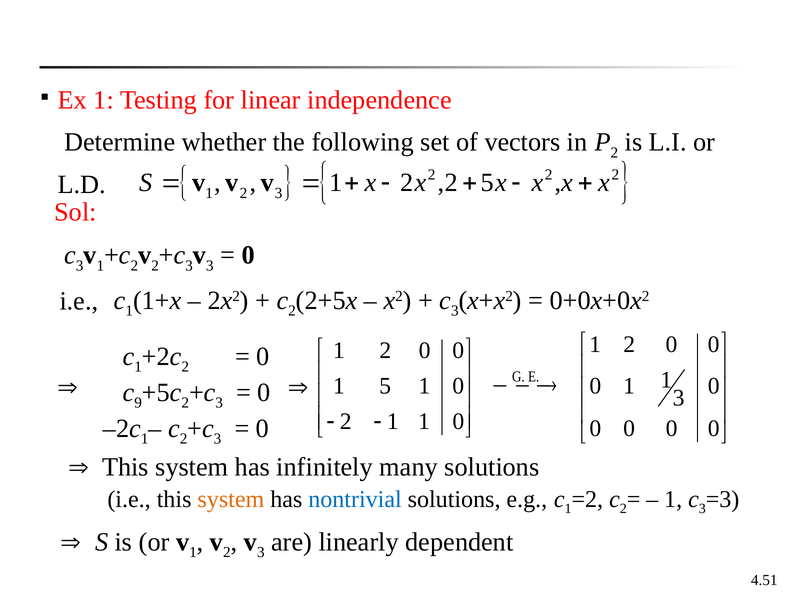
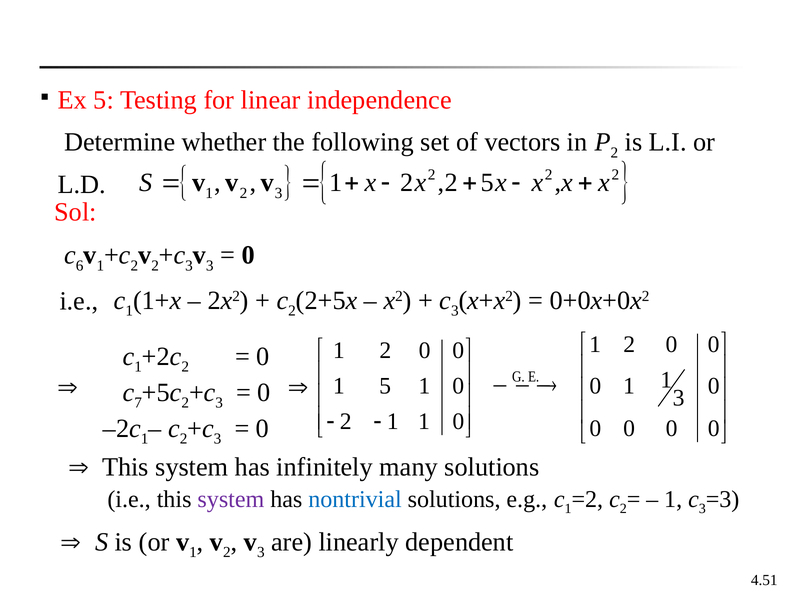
Ex 1: 1 -> 5 (104, 100)
3: 3 -> 6 (80, 265)
9: 9 -> 7 (138, 403)
system colour: orange -> purple (231, 499)
